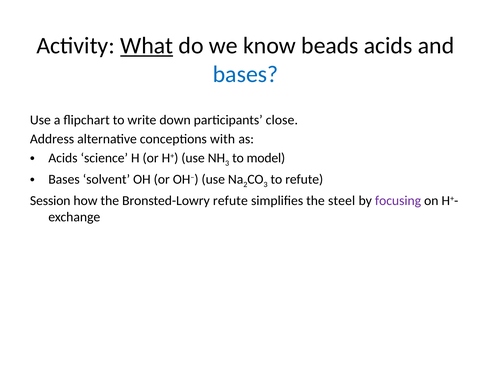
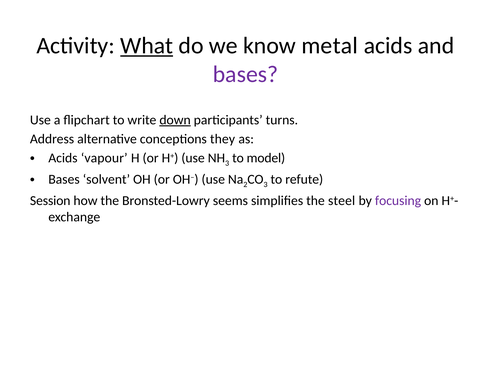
beads: beads -> metal (330, 46)
bases colour: blue -> purple (246, 74)
down underline: none -> present (175, 120)
close: close -> turns (282, 120)
with: with -> they (223, 139)
science: science -> vapour (104, 158)
Bronsted-Lowry refute: refute -> seems (230, 201)
